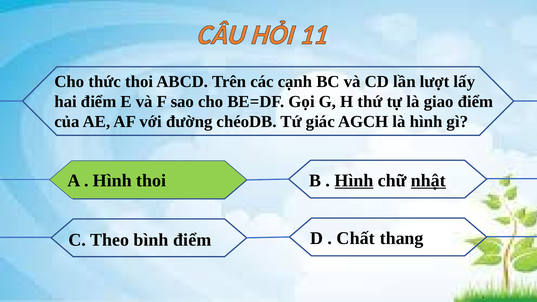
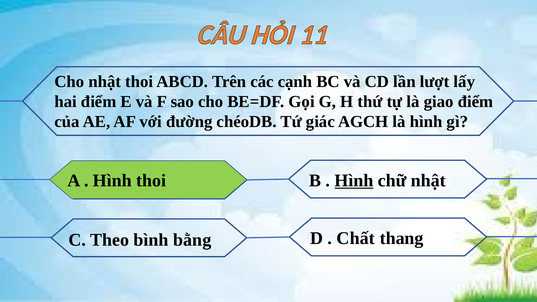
Cho thức: thức -> nhật (105, 81)
nhật underline: present -> none (428, 181)
bình điểm: điểm -> bằng (192, 240)
